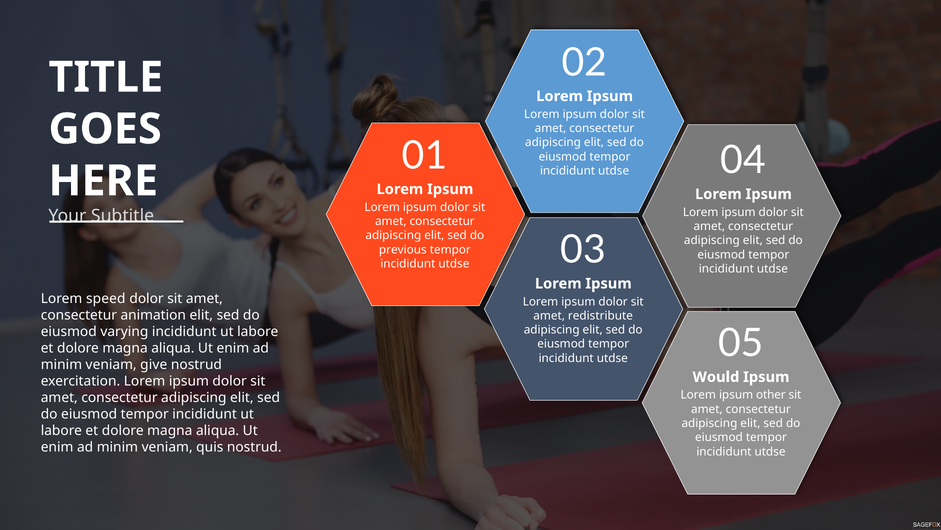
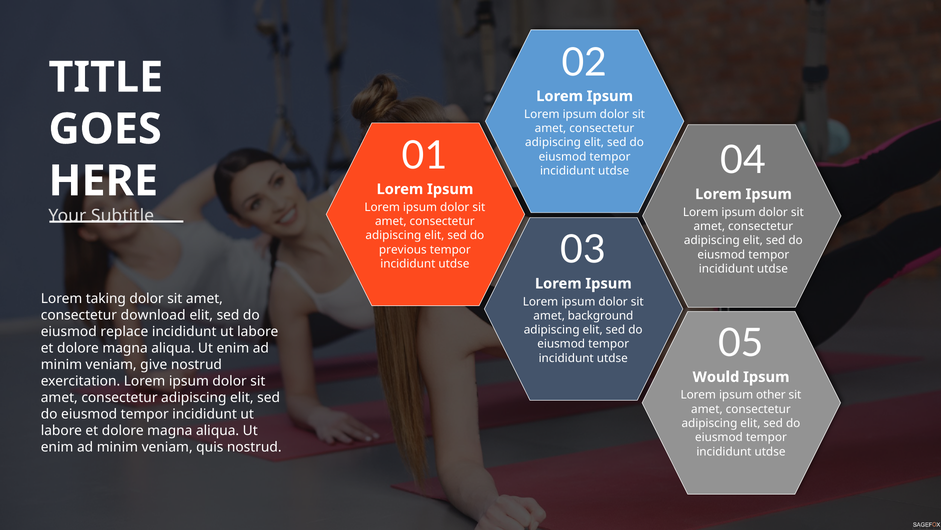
speed: speed -> taking (106, 298)
animation: animation -> download (153, 315)
redistribute: redistribute -> background (601, 315)
varying: varying -> replace (124, 331)
